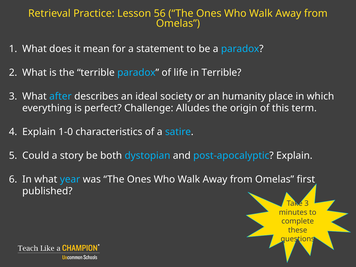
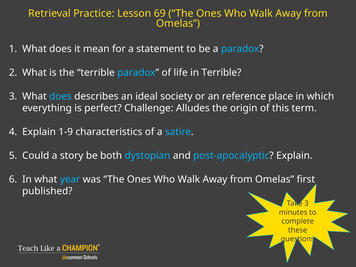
56: 56 -> 69 (160, 13)
3 What after: after -> does (60, 96)
humanity: humanity -> reference (244, 96)
1-0: 1-0 -> 1-9 (66, 132)
